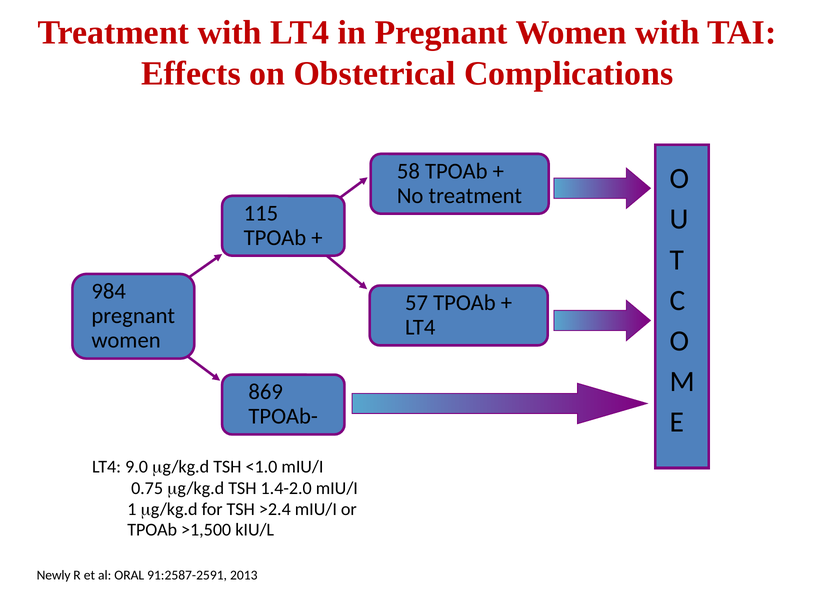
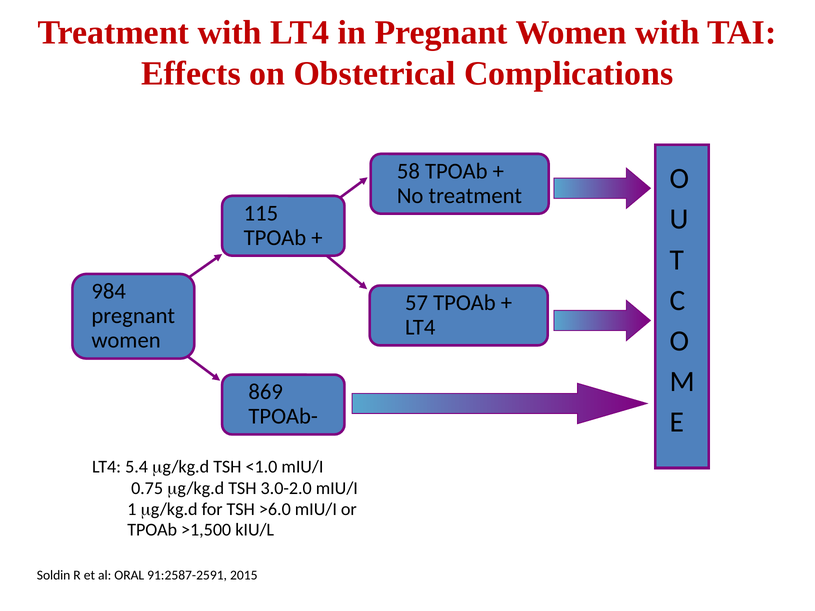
9.0: 9.0 -> 5.4 (137, 467)
1.4-2.0: 1.4-2.0 -> 3.0-2.0 (286, 489)
>2.4: >2.4 -> >6.0 (275, 509)
Newly: Newly -> Soldin (54, 575)
2013: 2013 -> 2015 (244, 575)
